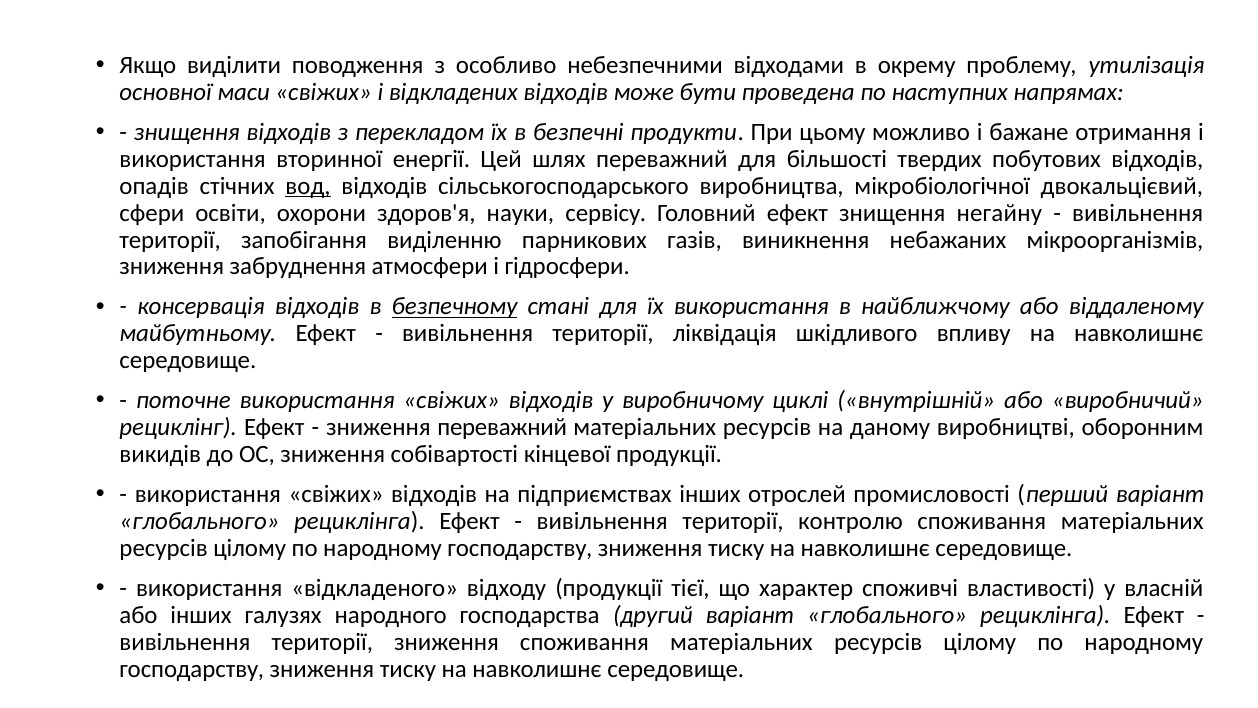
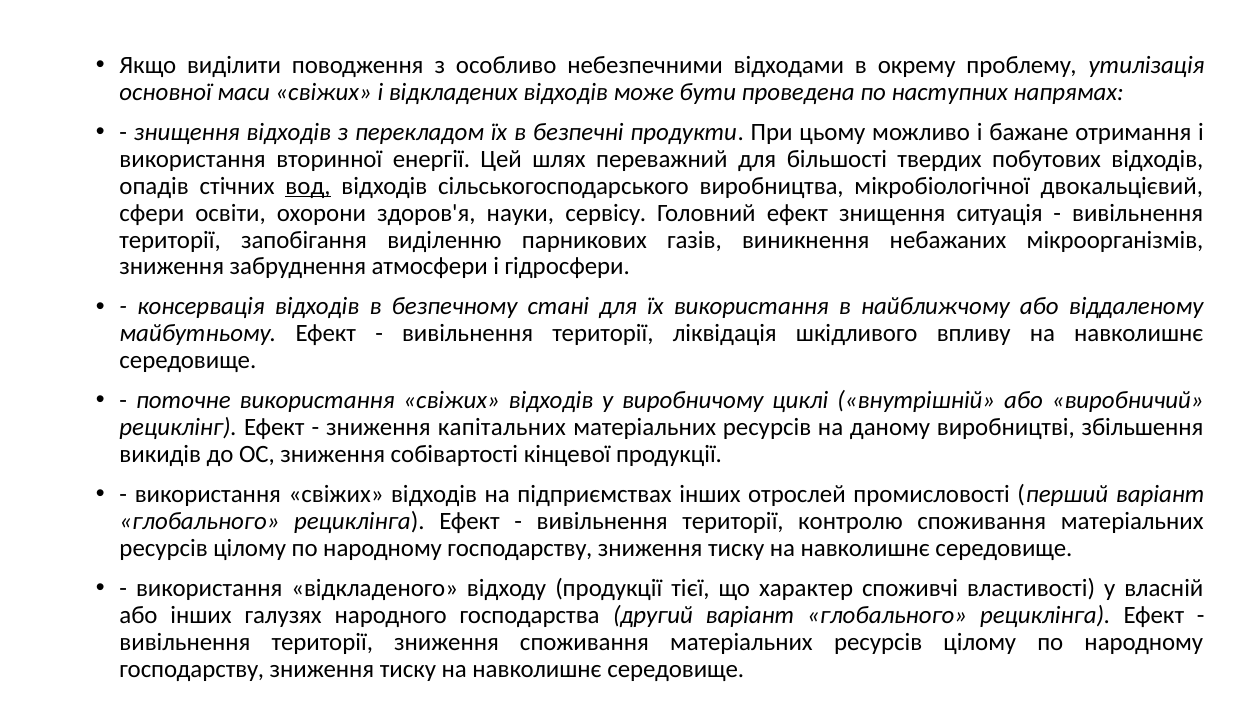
негайну: негайну -> ситуація (1000, 213)
безпечному underline: present -> none (455, 307)
зниження переважний: переважний -> капітальних (502, 427)
оборонним: оборонним -> збільшення (1142, 427)
